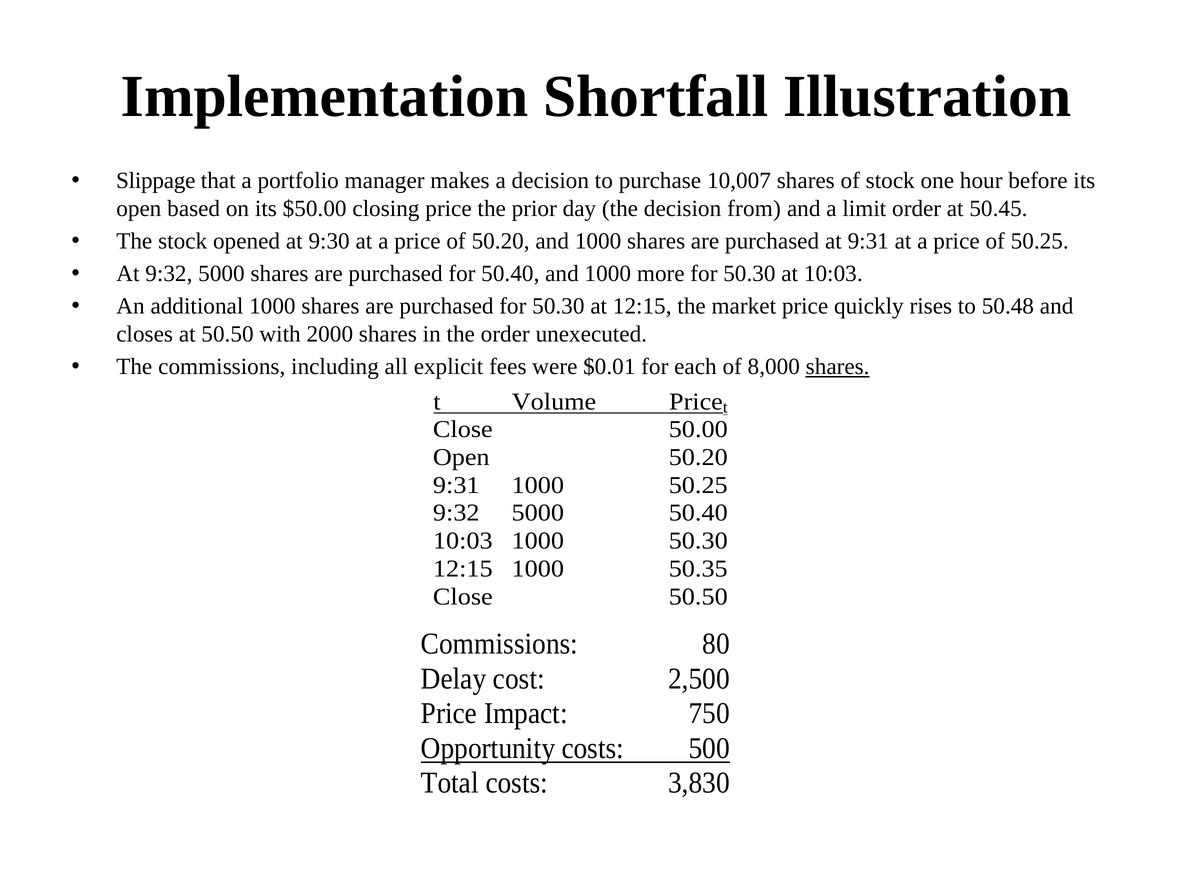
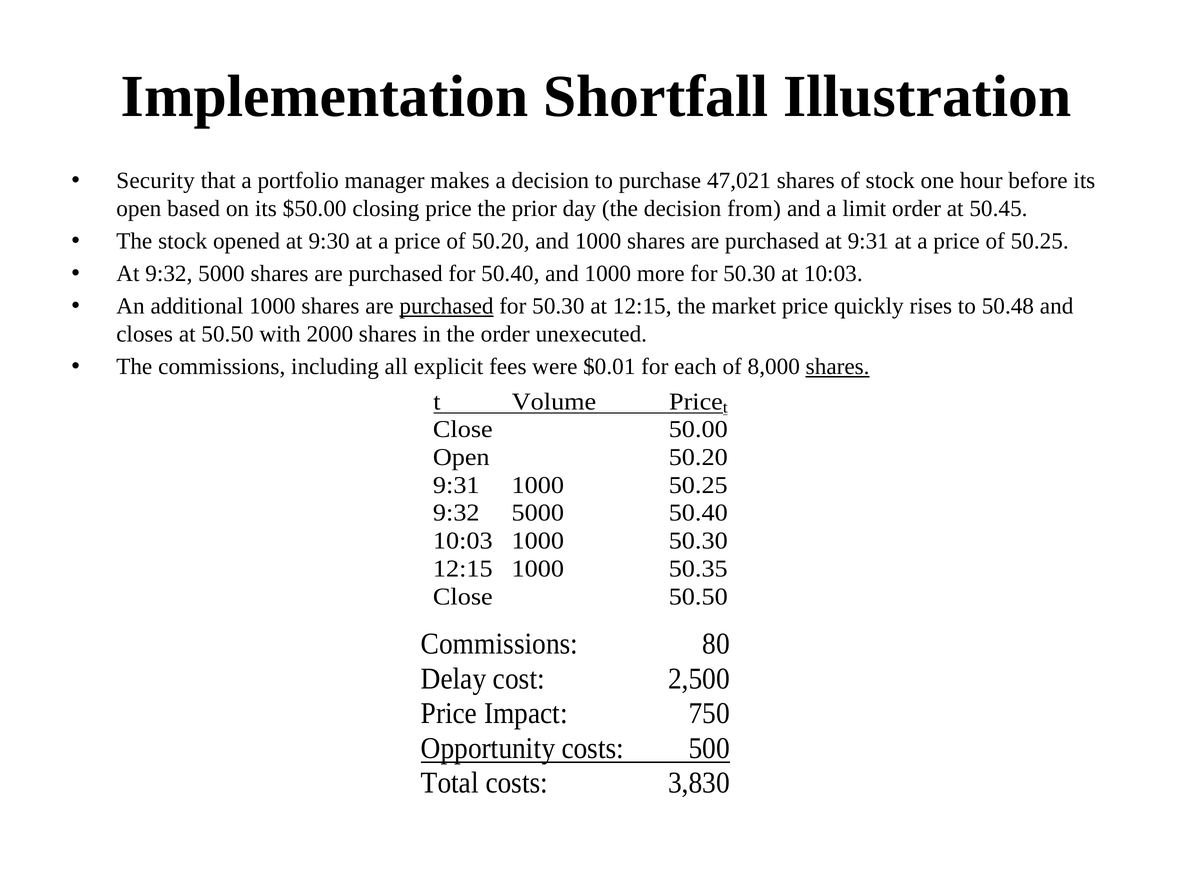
Slippage: Slippage -> Security (156, 181)
10,007: 10,007 -> 47,021 (739, 181)
purchased underline: none -> present (446, 306)
